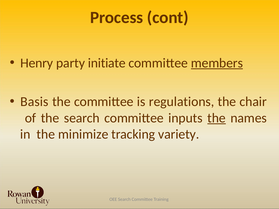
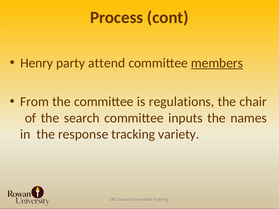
initiate: initiate -> attend (107, 63)
Basis: Basis -> From (35, 102)
the underline: present -> none (217, 118)
minimize: minimize -> response (83, 134)
